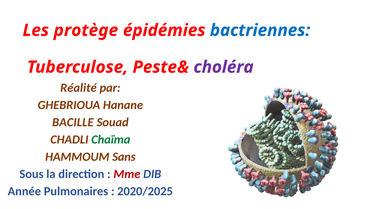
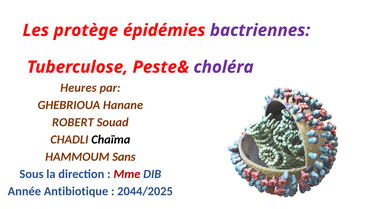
bactriennes colour: blue -> purple (260, 30)
Réalité: Réalité -> Heures (78, 88)
BACILLE: BACILLE -> ROBERT (73, 122)
Chaïma colour: green -> black (111, 140)
Pulmonaires: Pulmonaires -> Antibiotique (76, 191)
2020/2025: 2020/2025 -> 2044/2025 (145, 191)
